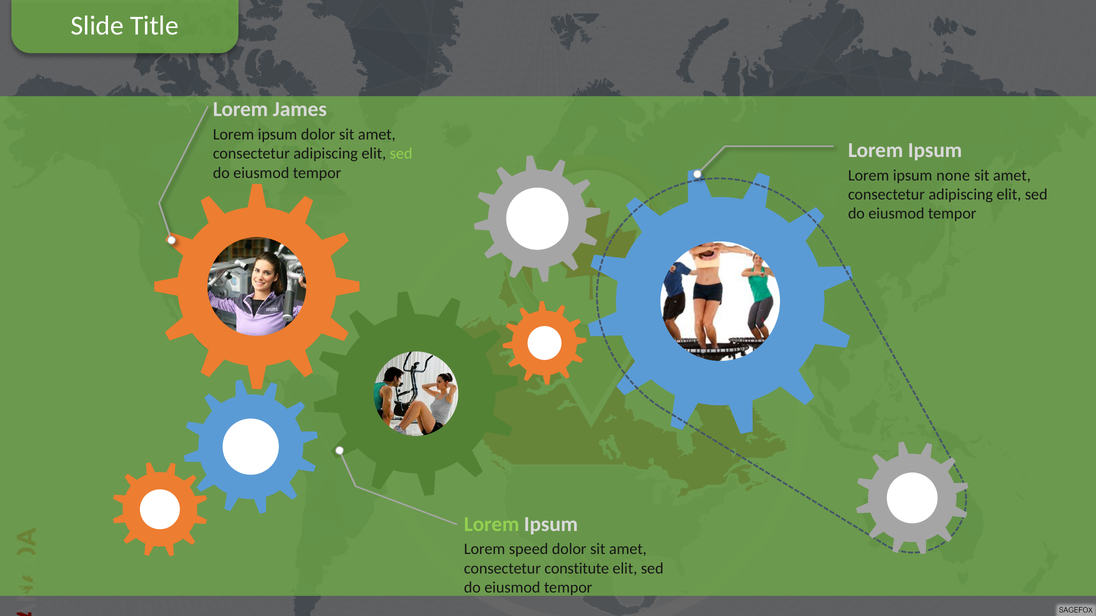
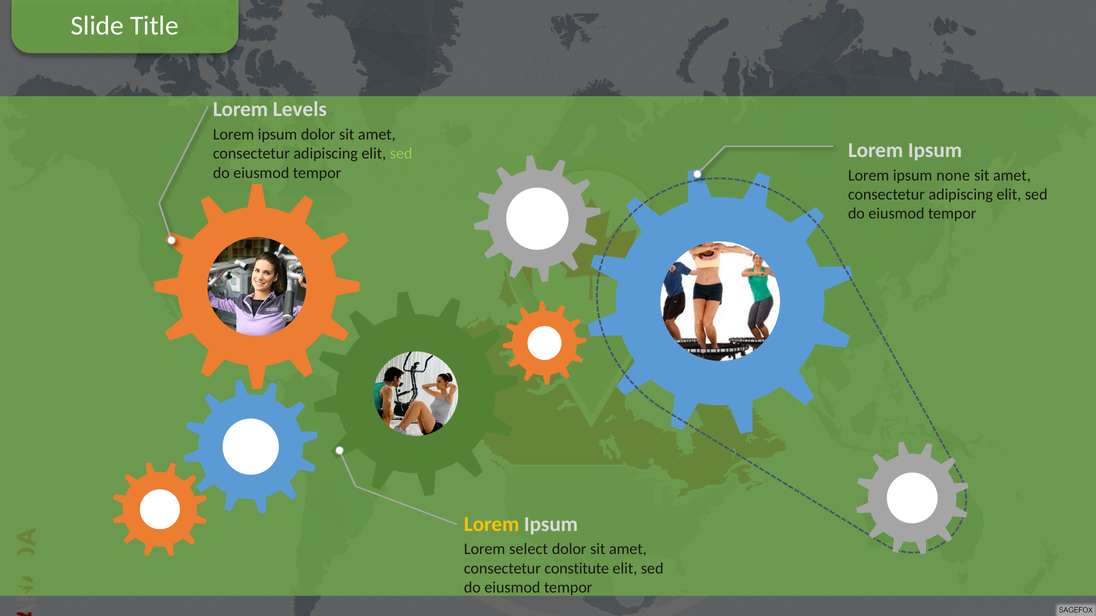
James: James -> Levels (300, 109)
Lorem colour: light green -> yellow (492, 525)
speed: speed -> select (529, 550)
